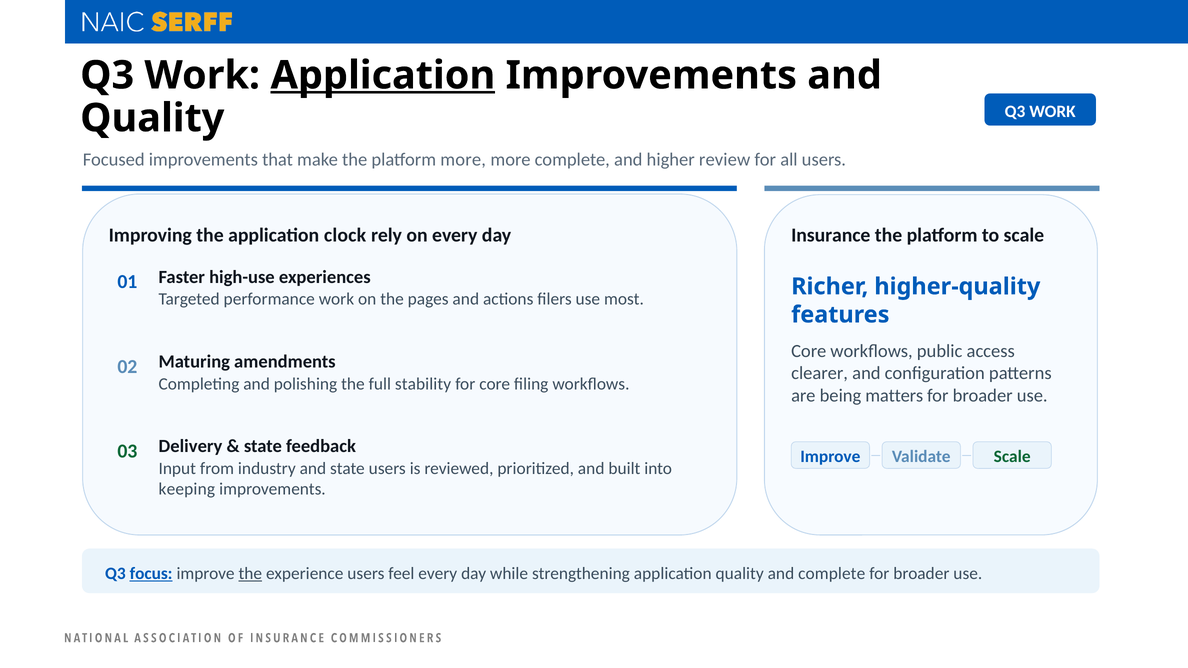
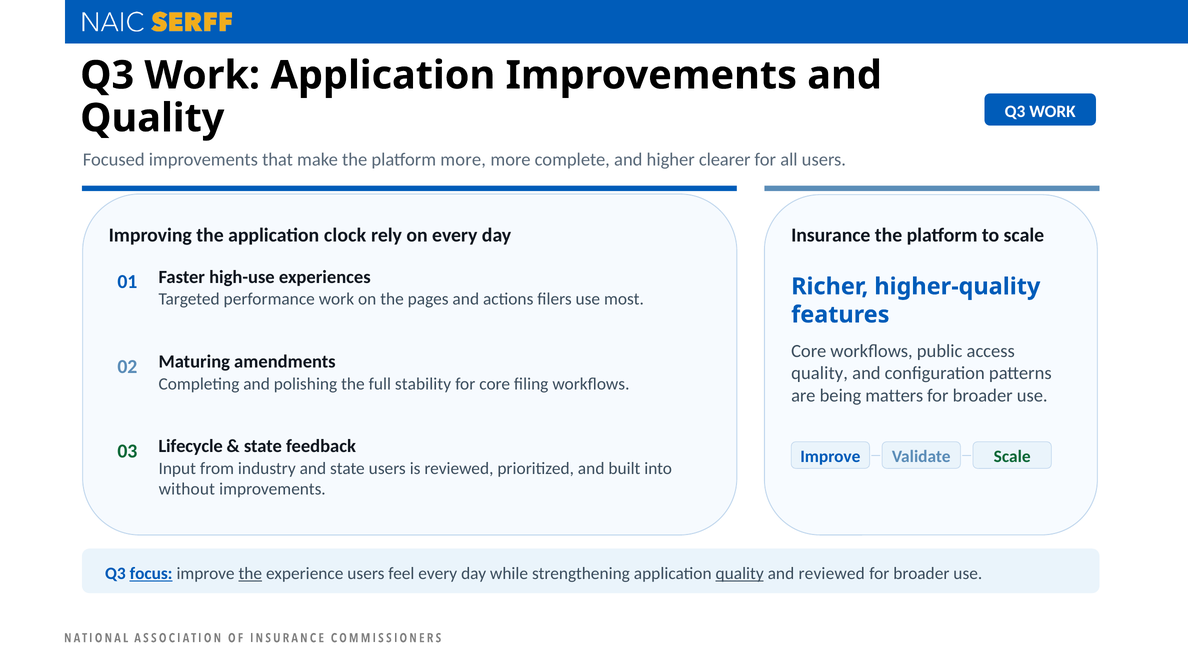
Application underline: present -> none (383, 75)
review: review -> clearer (725, 159)
clearer: clearer -> quality (820, 373)
Delivery: Delivery -> Lifecycle (191, 446)
keeping: keeping -> without (187, 489)
quality underline: none -> present (740, 574)
and complete: complete -> reviewed (832, 574)
